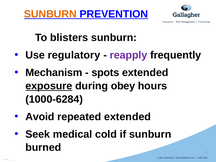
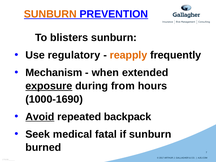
reapply colour: purple -> orange (129, 55)
spots: spots -> when (105, 73)
obey: obey -> from (123, 86)
1000-6284: 1000-6284 -> 1000-1690 (54, 99)
Avoid underline: none -> present (40, 117)
repeated extended: extended -> backpack (128, 117)
cold: cold -> fatal (106, 134)
